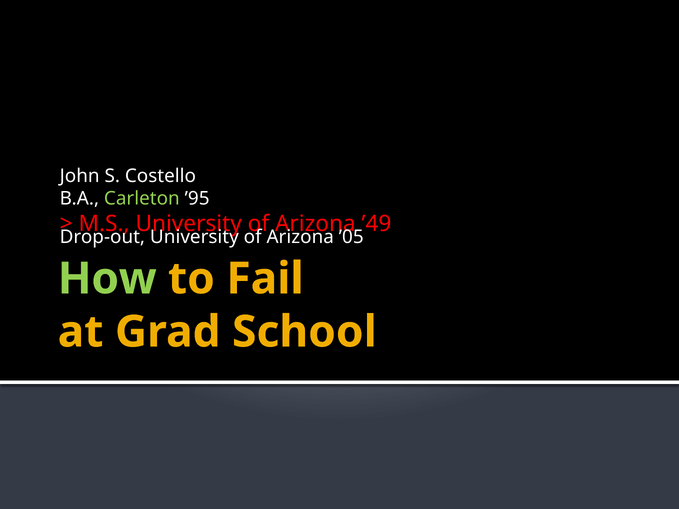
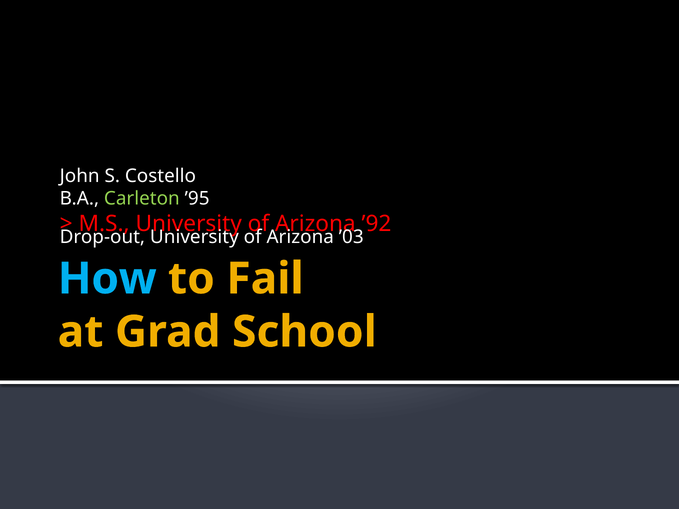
’49: ’49 -> ’92 (376, 224)
’05: ’05 -> ’03 (351, 237)
How colour: light green -> light blue (107, 279)
